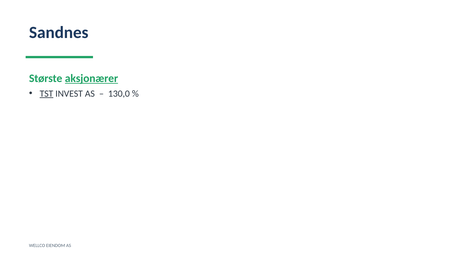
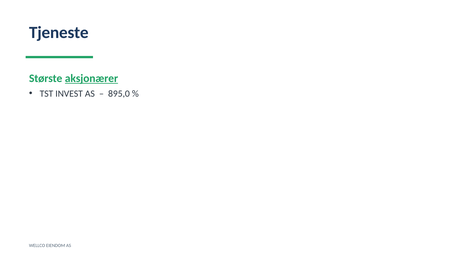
Sandnes: Sandnes -> Tjeneste (59, 33)
TST underline: present -> none (46, 94)
130,0: 130,0 -> 895,0 (119, 94)
